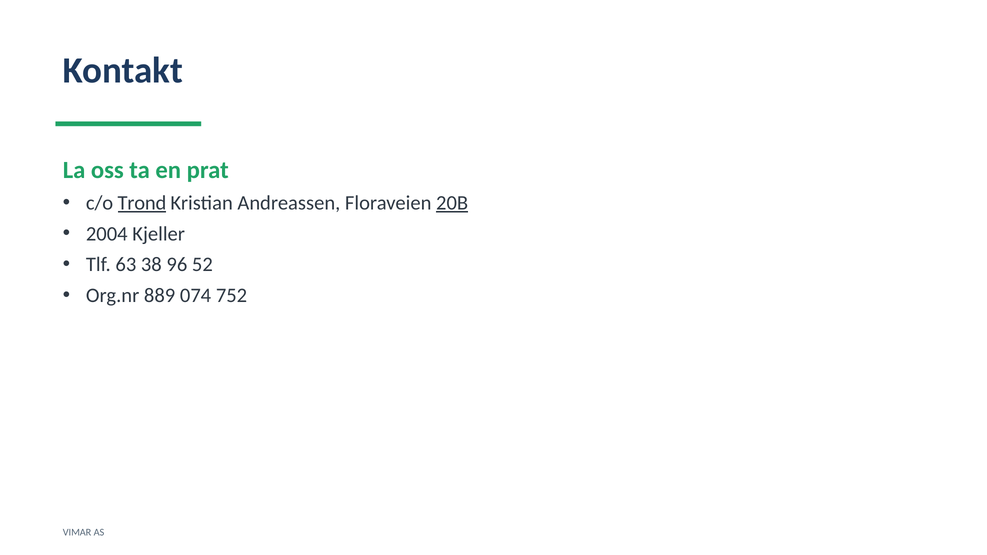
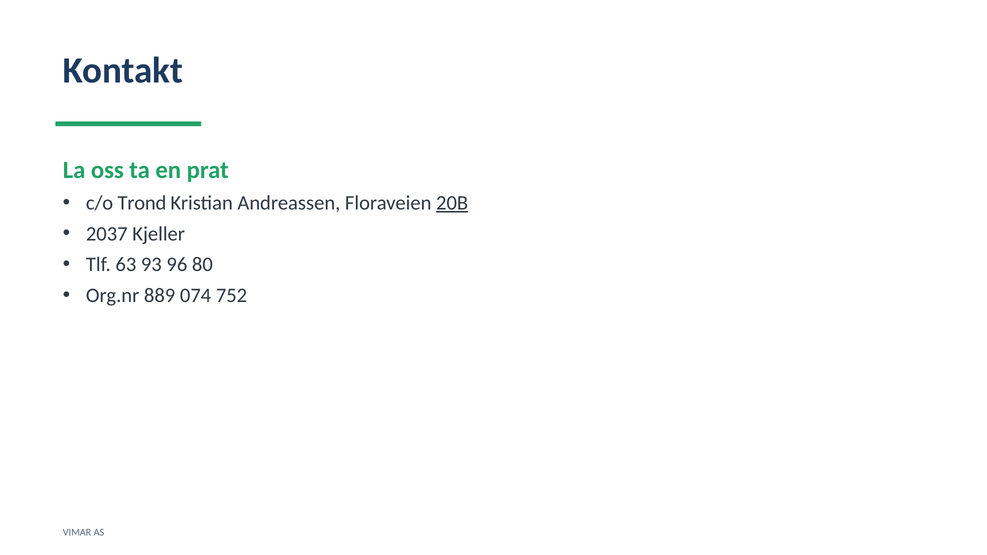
Trond underline: present -> none (142, 203)
2004: 2004 -> 2037 (107, 234)
38: 38 -> 93 (151, 265)
52: 52 -> 80 (202, 265)
